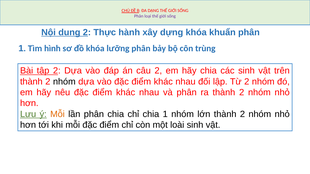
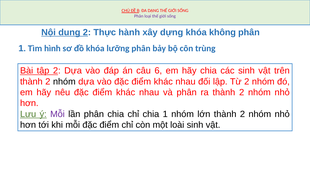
khuẩn: khuẩn -> không (222, 32)
câu 2: 2 -> 6 (158, 71)
Mỗi colour: orange -> purple (57, 114)
